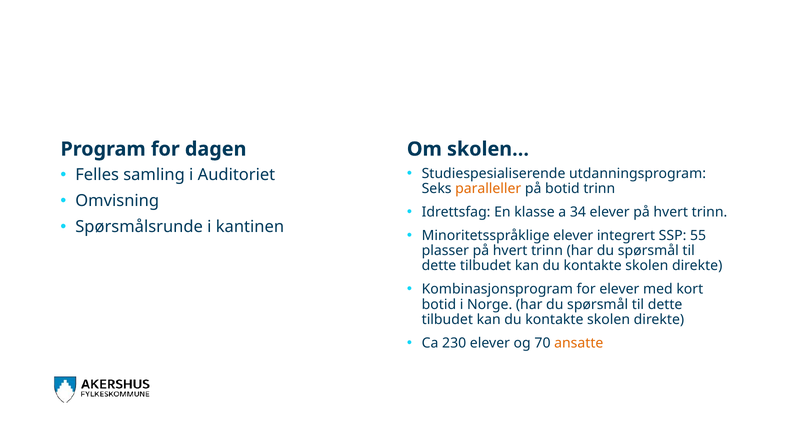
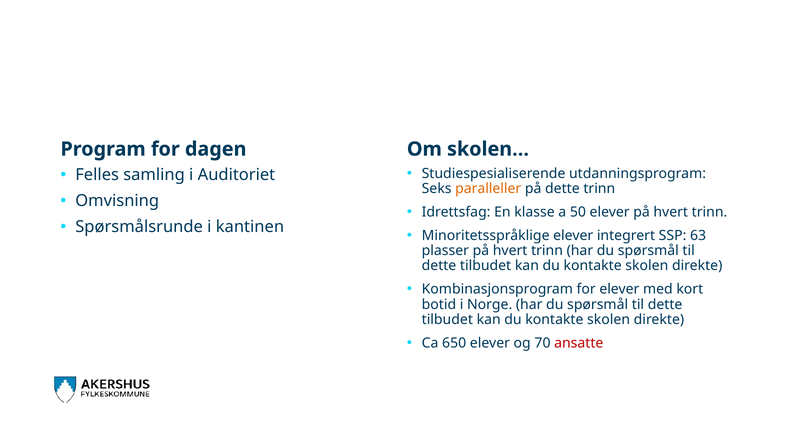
på botid: botid -> dette (562, 188)
34: 34 -> 50 (578, 212)
55: 55 -> 63 (698, 235)
230: 230 -> 650 (454, 343)
ansatte colour: orange -> red (579, 343)
